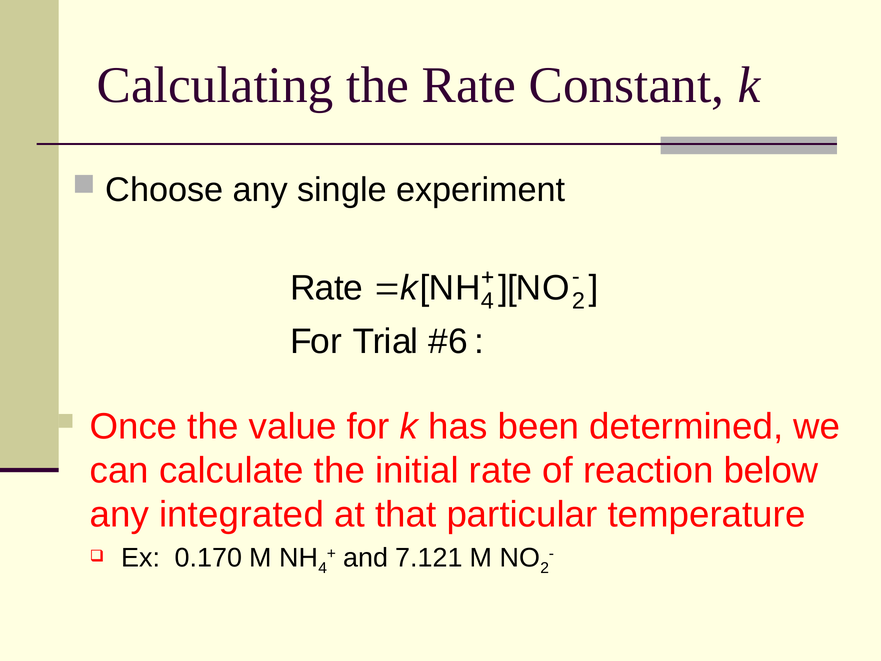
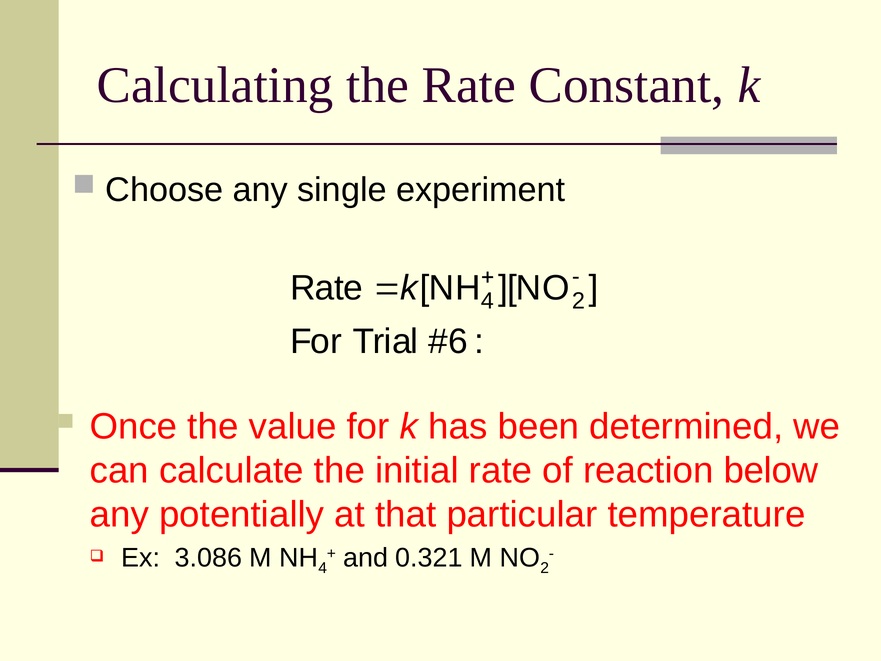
integrated: integrated -> potentially (242, 515)
7.121: 7.121 -> 0.321 (429, 558)
0.170: 0.170 -> 3.086 (208, 558)
